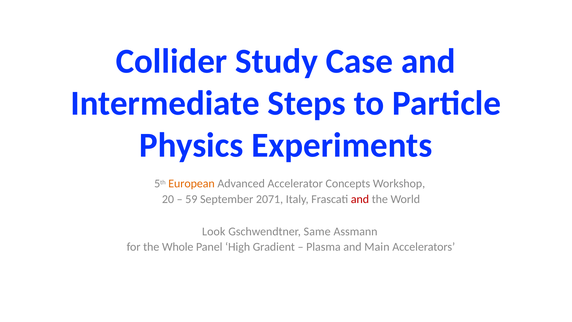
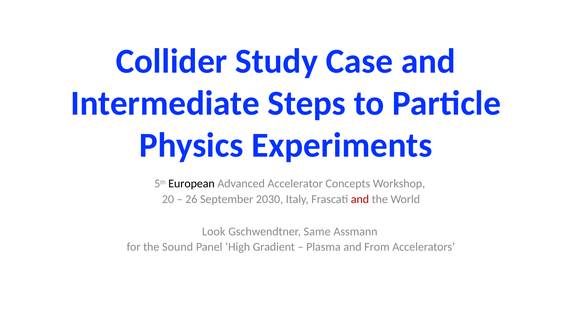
European colour: orange -> black (192, 184)
59: 59 -> 26 (191, 199)
2071: 2071 -> 2030 (270, 199)
Whole: Whole -> Sound (178, 247)
Main: Main -> From (377, 247)
